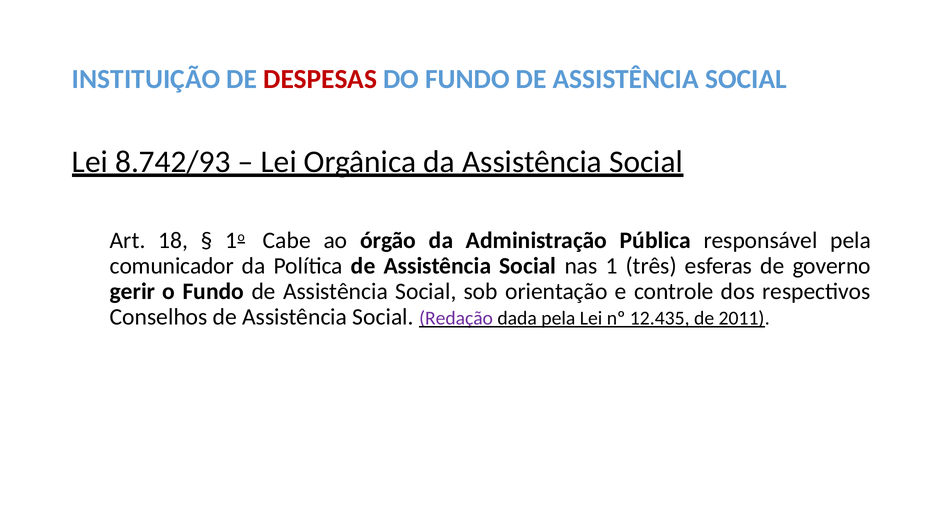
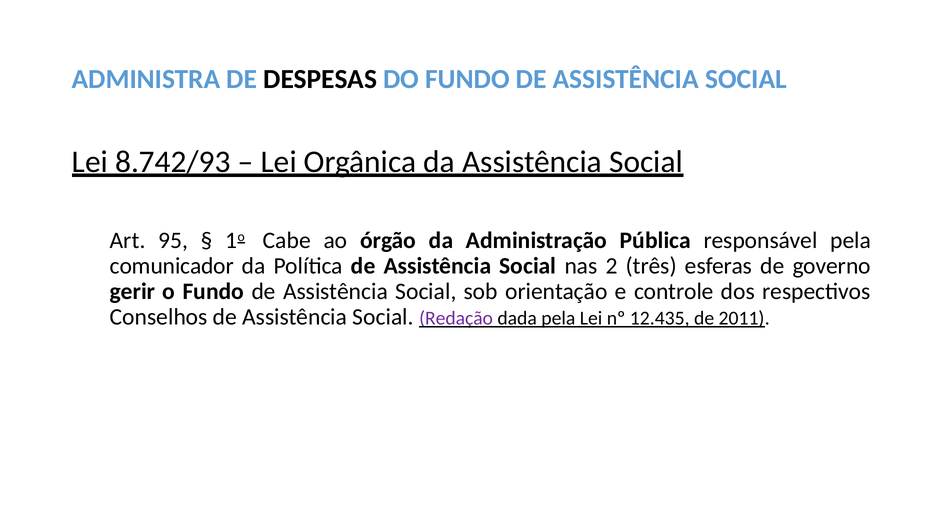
INSTITUIÇÃO: INSTITUIÇÃO -> ADMINISTRA (146, 79)
DESPESAS colour: red -> black (320, 79)
18: 18 -> 95 (173, 240)
1: 1 -> 2 (612, 266)
